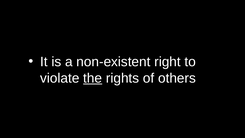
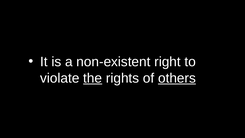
others underline: none -> present (177, 78)
